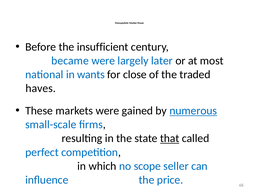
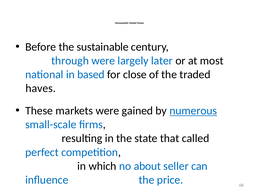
insufficient: insufficient -> sustainable (103, 47)
became: became -> through (70, 61)
wants: wants -> based (91, 75)
that underline: present -> none (170, 139)
scope: scope -> about (147, 166)
